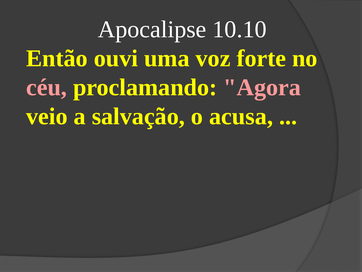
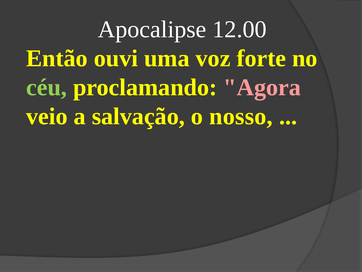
10.10: 10.10 -> 12.00 (240, 29)
céu colour: pink -> light green (47, 87)
acusa: acusa -> nosso (241, 116)
